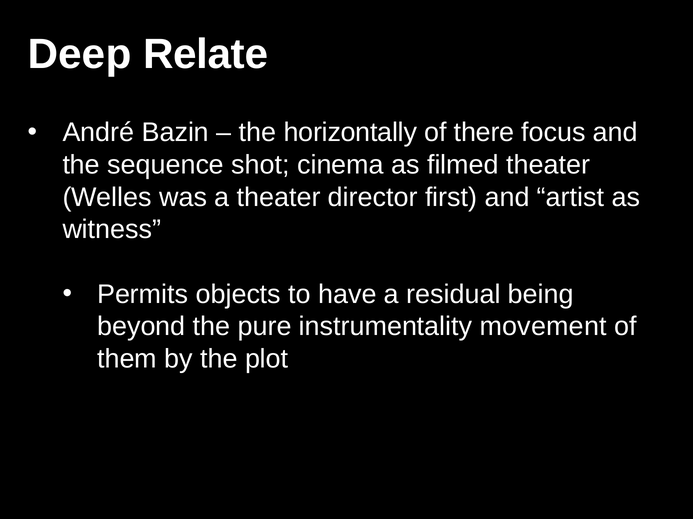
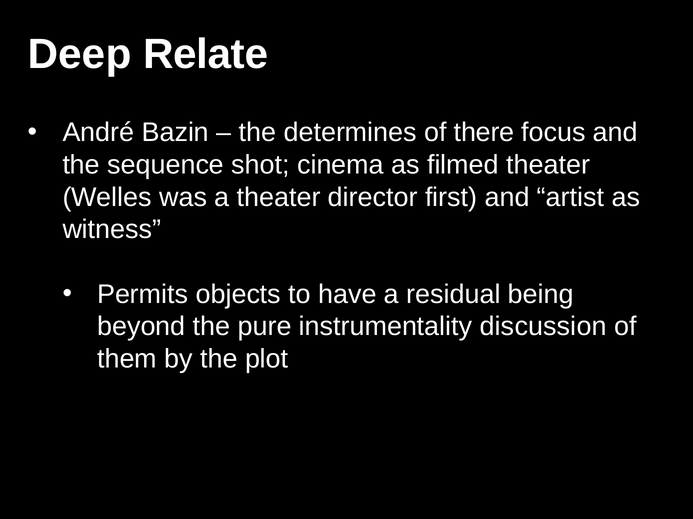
horizontally: horizontally -> determines (350, 133)
movement: movement -> discussion (543, 327)
